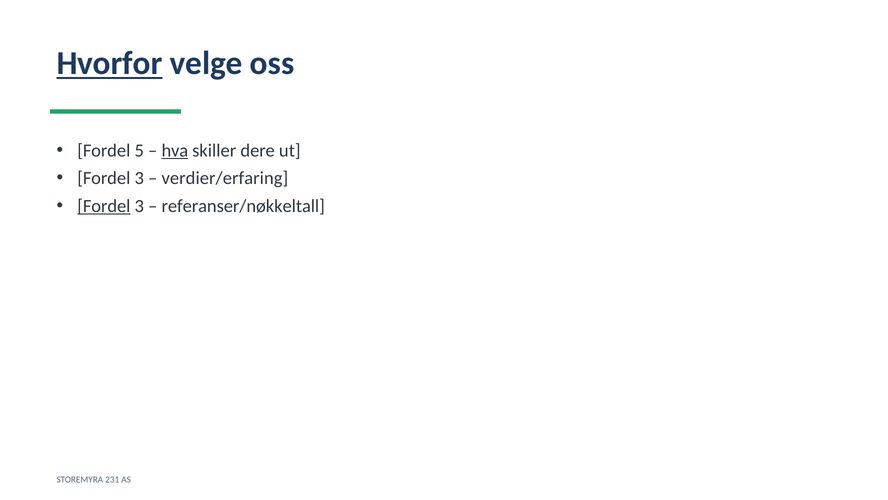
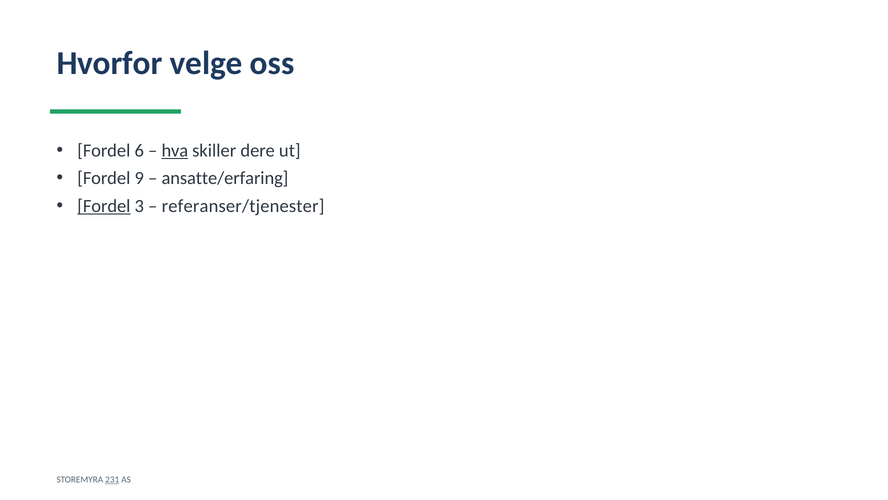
Hvorfor underline: present -> none (109, 63)
5: 5 -> 6 (139, 150)
3: 3 -> 9 (139, 178)
verdier/erfaring: verdier/erfaring -> ansatte/erfaring (225, 178)
referanser/nøkkeltall: referanser/nøkkeltall -> referanser/tjenester (243, 206)
231 underline: none -> present (112, 479)
